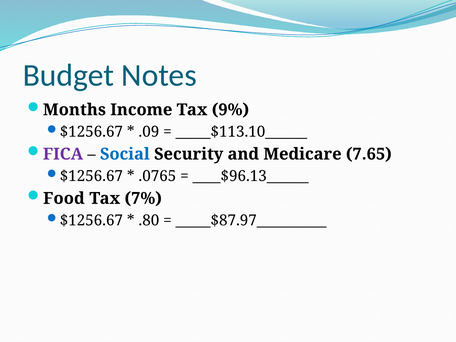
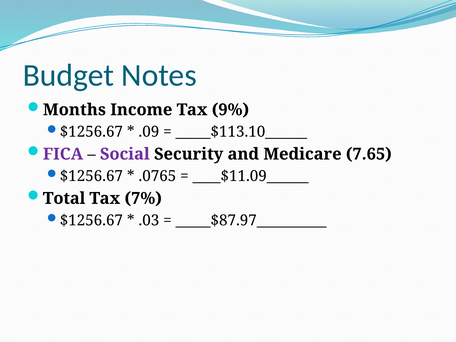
Social colour: blue -> purple (125, 154)
____$96.13______: ____$96.13______ -> ____$11.09______ (251, 176)
Food: Food -> Total (64, 198)
.80: .80 -> .03 (149, 220)
